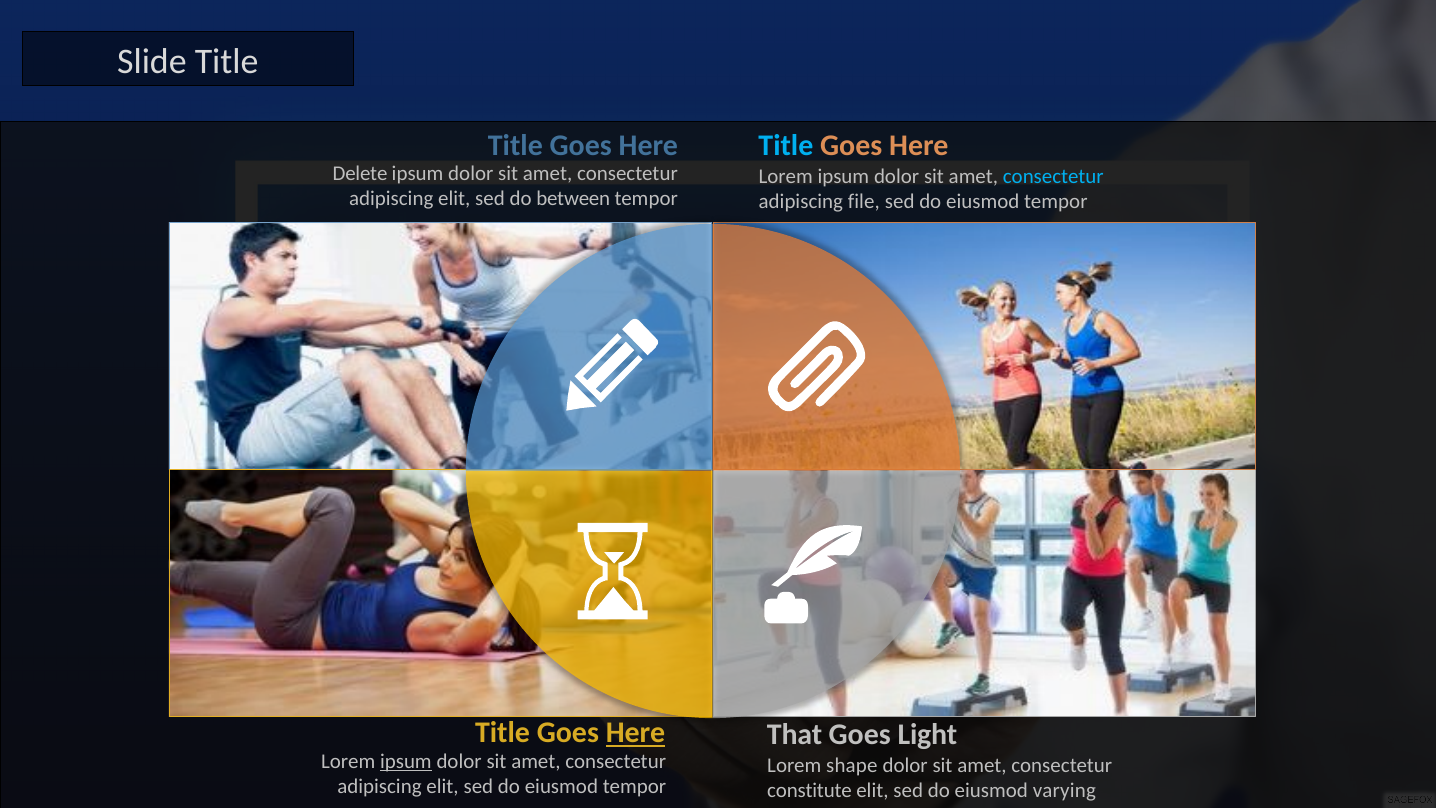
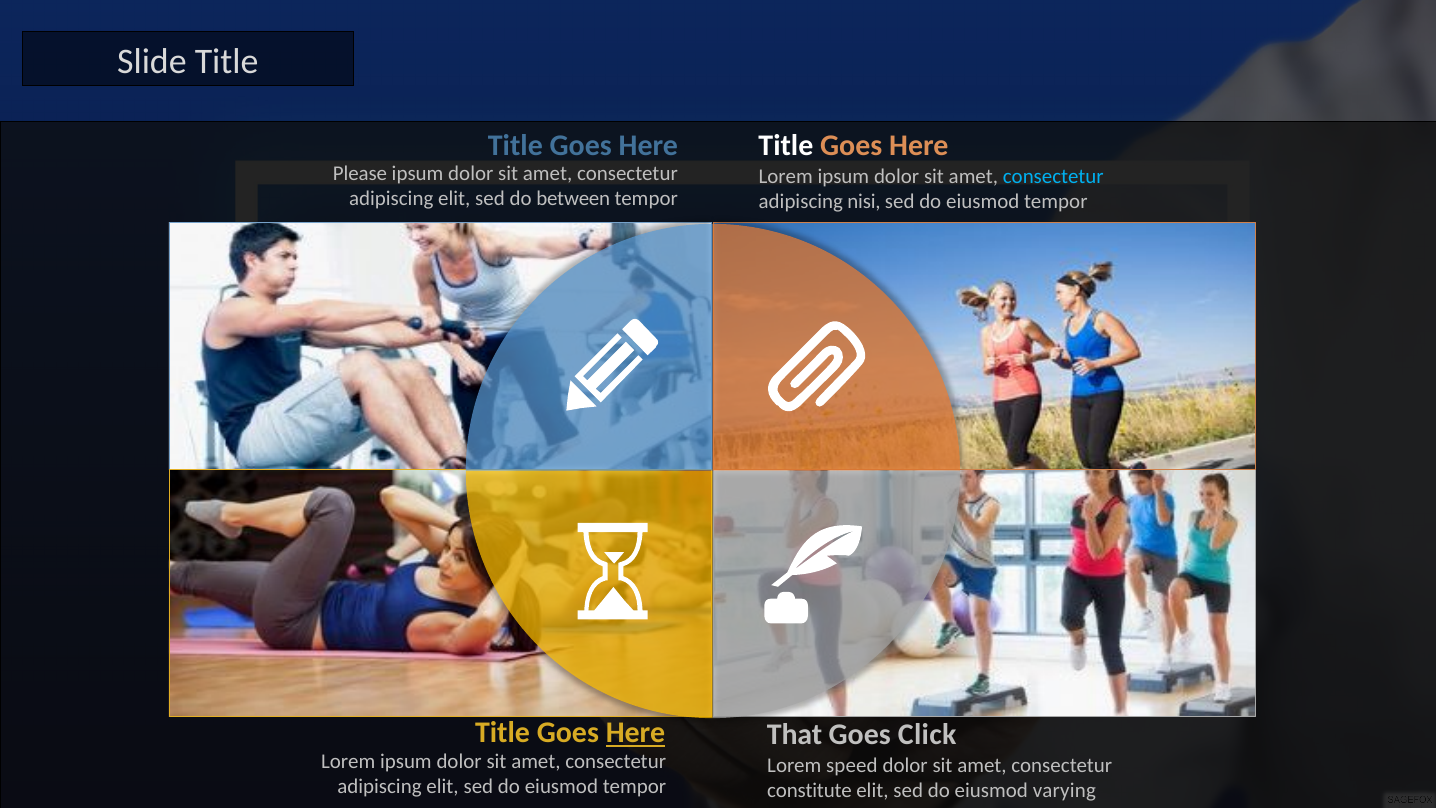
Title colour: light blue -> white (786, 146)
Delete: Delete -> Please (360, 174)
file: file -> nisi (864, 202)
Light: Light -> Click (927, 734)
ipsum underline: present -> none (406, 762)
shape: shape -> speed (852, 765)
